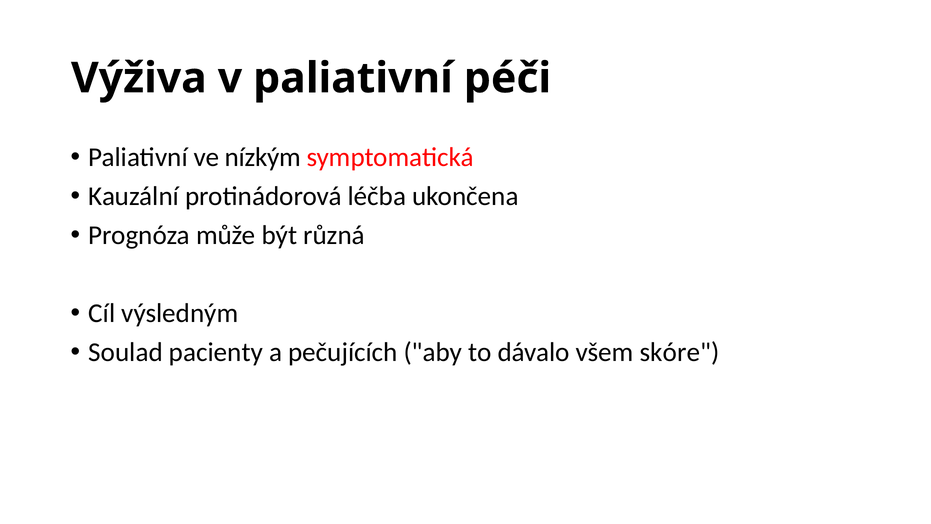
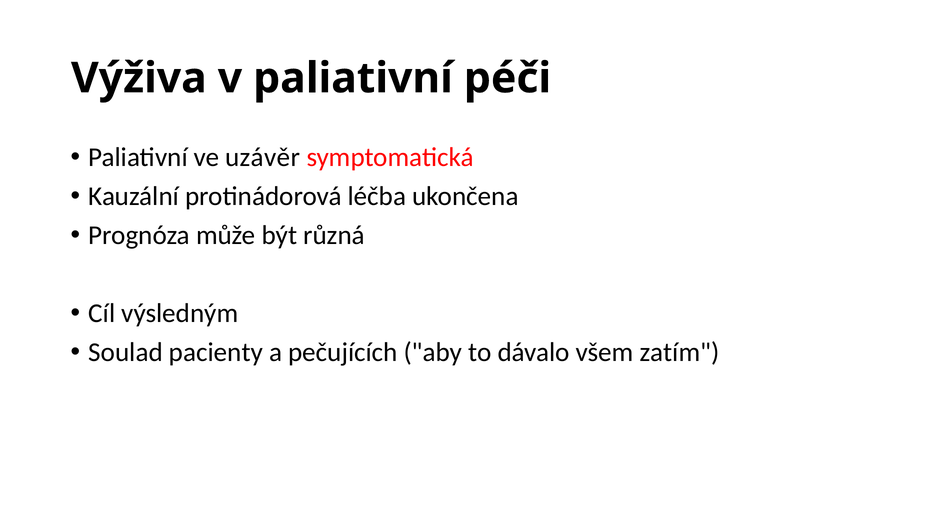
nízkým: nízkým -> uzávěr (263, 157)
skóre: skóre -> zatím (680, 352)
